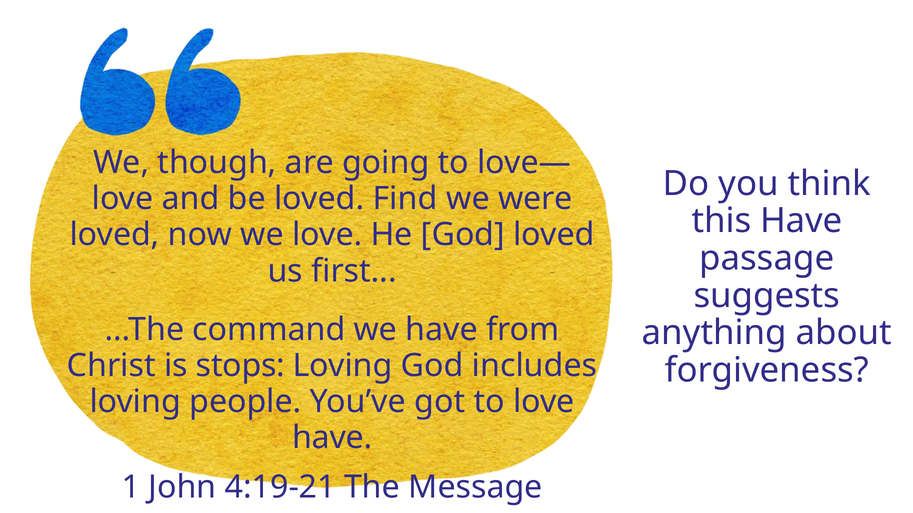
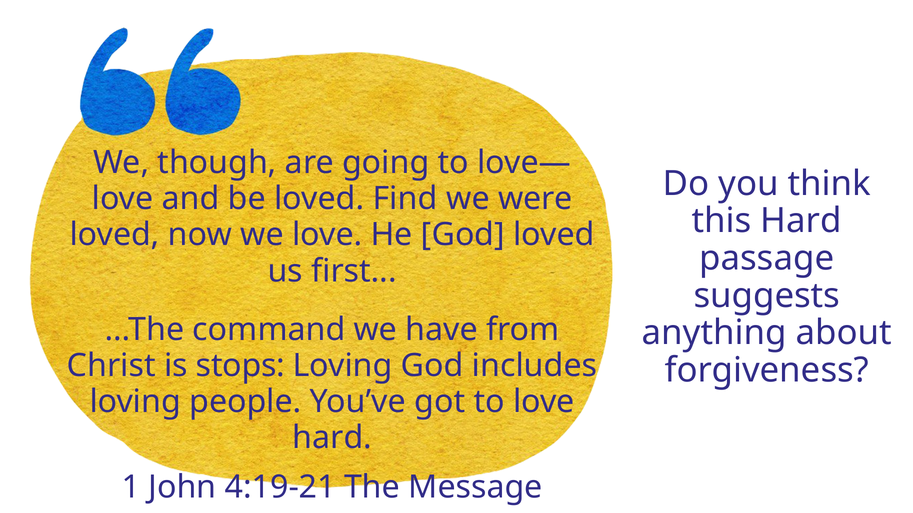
this Have: Have -> Hard (801, 221)
have: have -> hard (332, 438)
